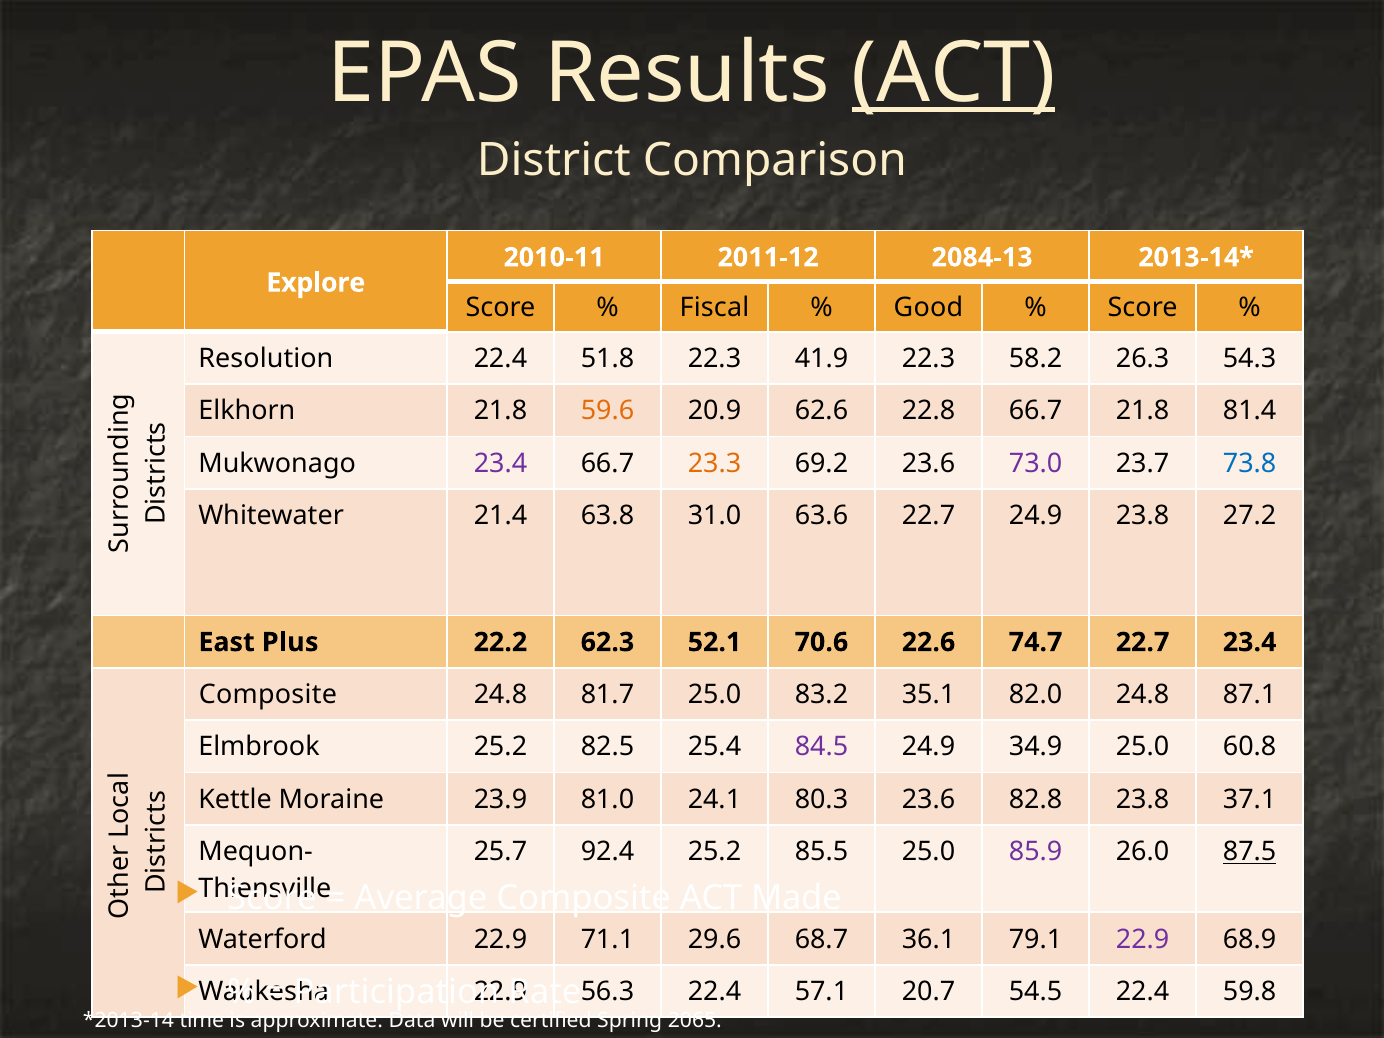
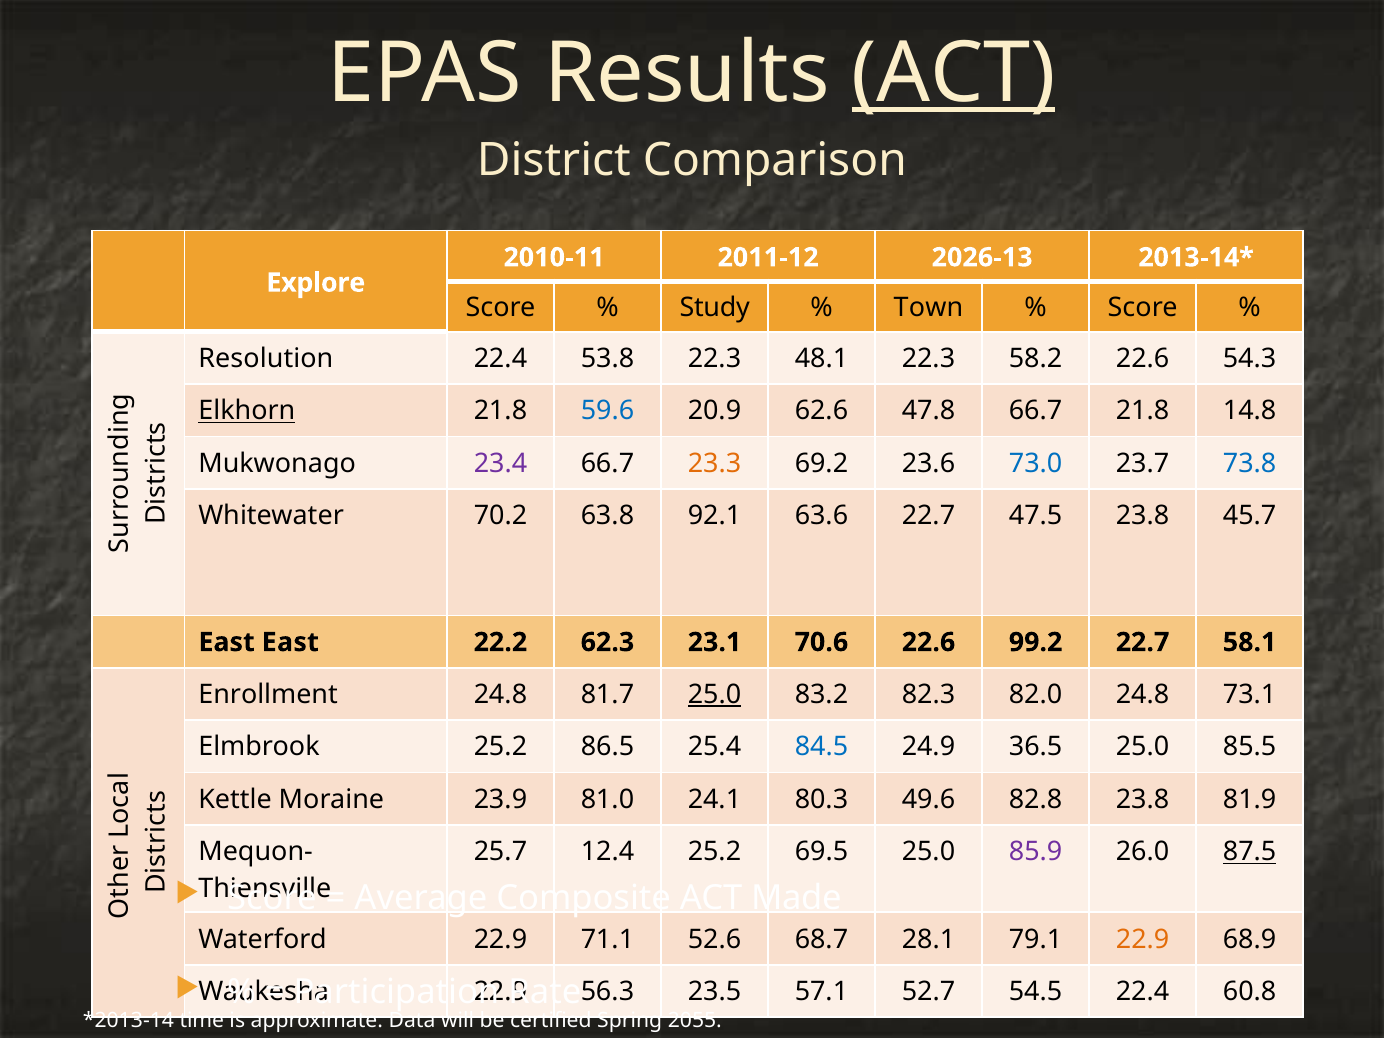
2084-13: 2084-13 -> 2026-13 (982, 258)
Fiscal: Fiscal -> Study (715, 308)
Good: Good -> Town (928, 308)
51.8: 51.8 -> 53.8 (608, 359)
41.9: 41.9 -> 48.1 (822, 359)
58.2 26.3: 26.3 -> 22.6 (1143, 359)
Elkhorn underline: none -> present (247, 411)
59.6 colour: orange -> blue (608, 411)
22.8: 22.8 -> 47.8 (929, 411)
81.4: 81.4 -> 14.8 (1250, 411)
73.0 colour: purple -> blue (1036, 463)
21.4: 21.4 -> 70.2 (500, 516)
31.0: 31.0 -> 92.1 (715, 516)
22.7 24.9: 24.9 -> 47.5 (1036, 516)
27.2: 27.2 -> 45.7 (1250, 516)
East Plus: Plus -> East (290, 642)
52.1: 52.1 -> 23.1 (715, 642)
74.7: 74.7 -> 99.2 (1036, 642)
22.7 23.4: 23.4 -> 58.1 (1250, 642)
Composite: Composite -> Enrollment (268, 695)
25.0 underline: none -> present (715, 695)
35.1: 35.1 -> 82.3 (929, 695)
87.1: 87.1 -> 73.1 (1250, 695)
82.5: 82.5 -> 86.5 (608, 747)
84.5 colour: purple -> blue (822, 747)
34.9: 34.9 -> 36.5 (1036, 747)
60.8: 60.8 -> 85.5 (1250, 747)
80.3 23.6: 23.6 -> 49.6 (929, 800)
37.1: 37.1 -> 81.9 (1250, 800)
92.4: 92.4 -> 12.4 (608, 852)
85.5: 85.5 -> 69.5 (822, 852)
29.6: 29.6 -> 52.6 (715, 939)
36.1: 36.1 -> 28.1 (929, 939)
22.9 colour: purple -> orange (1143, 939)
56.3 22.4: 22.4 -> 23.5 (715, 992)
20.7: 20.7 -> 52.7 (929, 992)
59.8: 59.8 -> 60.8 (1250, 992)
2065: 2065 -> 2055 (695, 1020)
